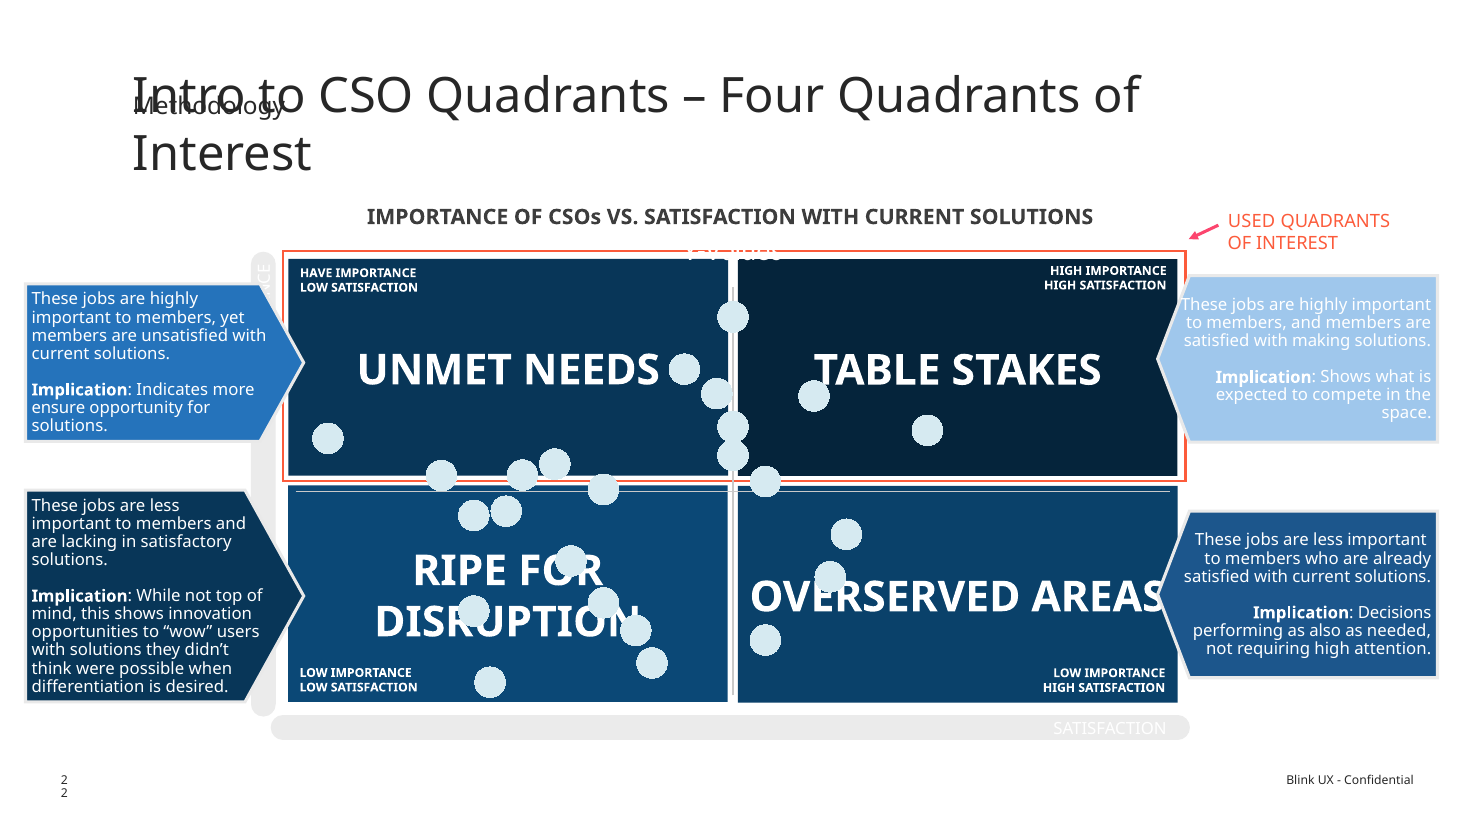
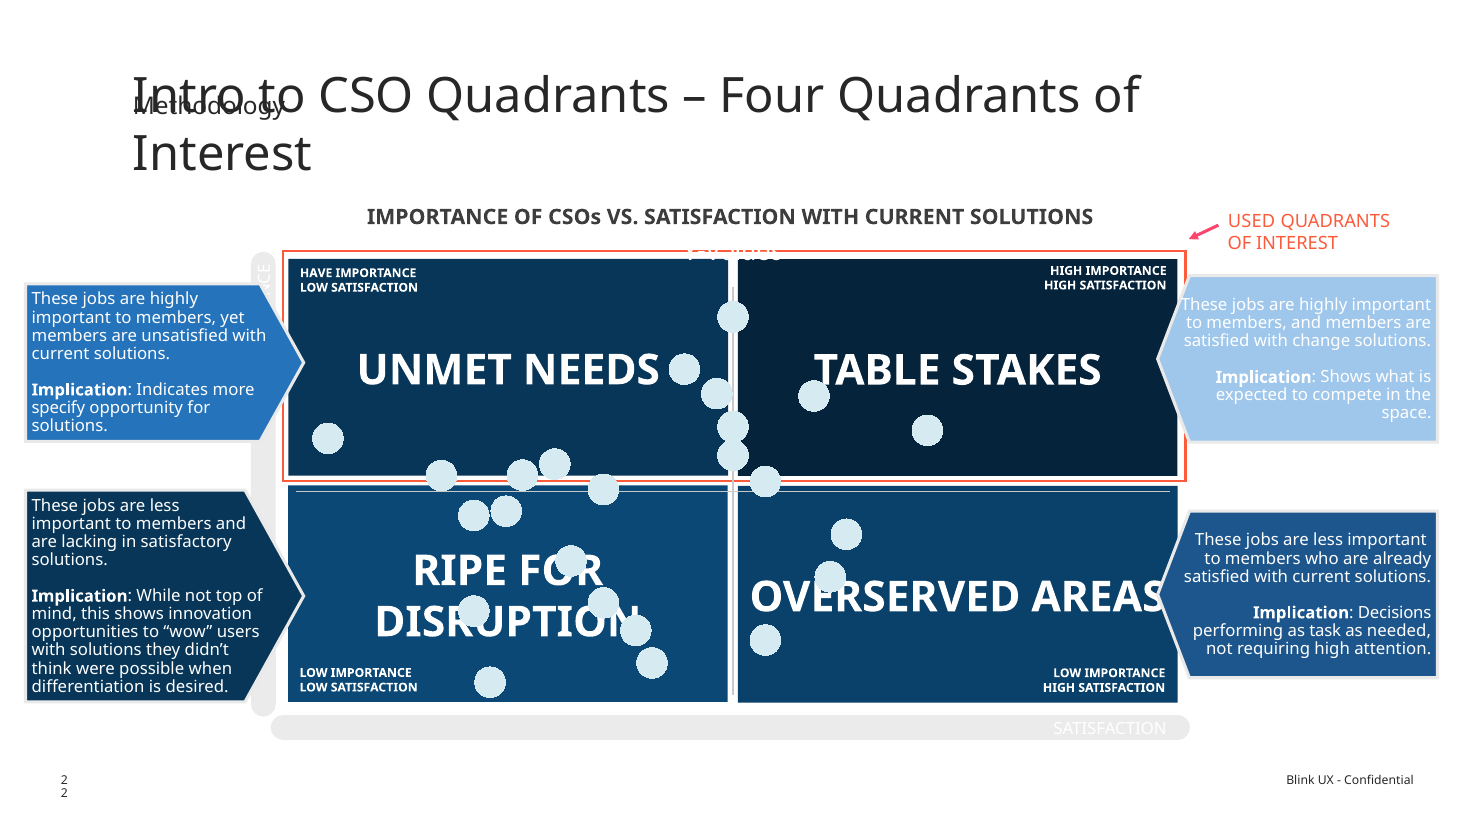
making: making -> change (1321, 341)
ensure: ensure -> specify (58, 408)
also: also -> task (1325, 631)
